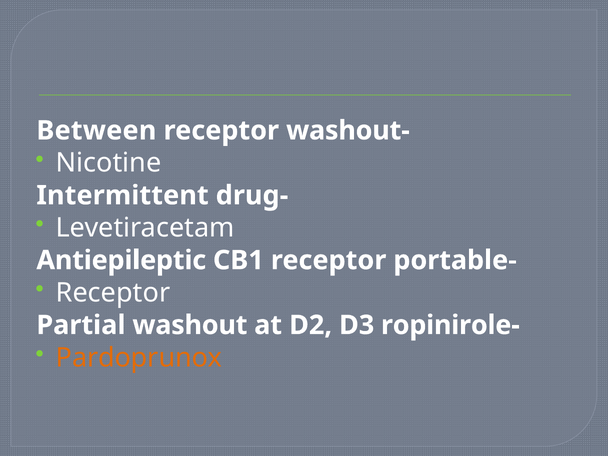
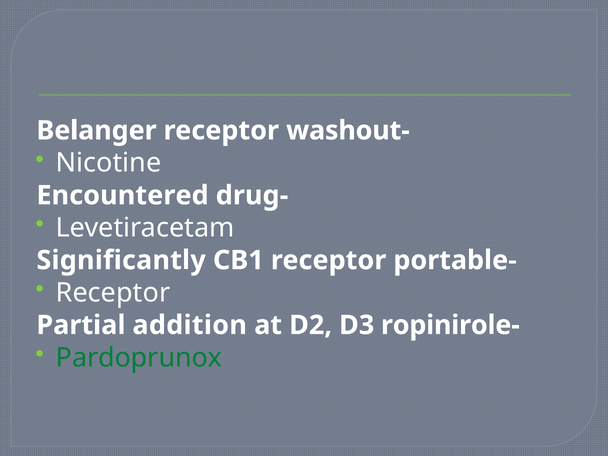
Between: Between -> Belanger (97, 131)
Intermittent: Intermittent -> Encountered (123, 195)
Antiepileptic: Antiepileptic -> Significantly (121, 260)
washout: washout -> addition (190, 325)
Pardoprunox colour: orange -> green (139, 358)
